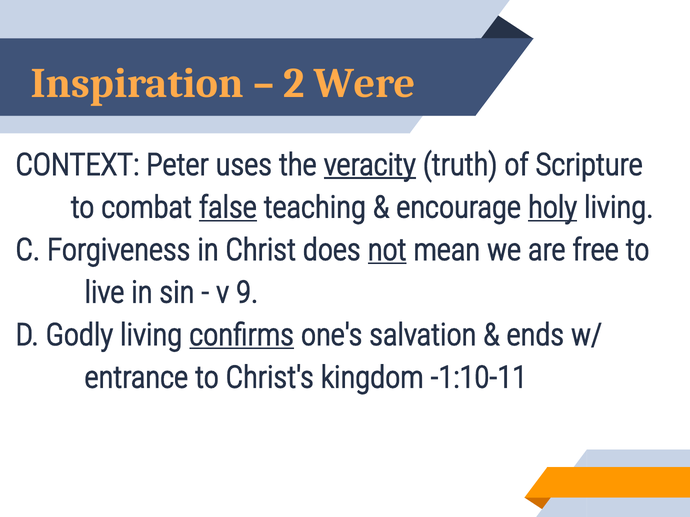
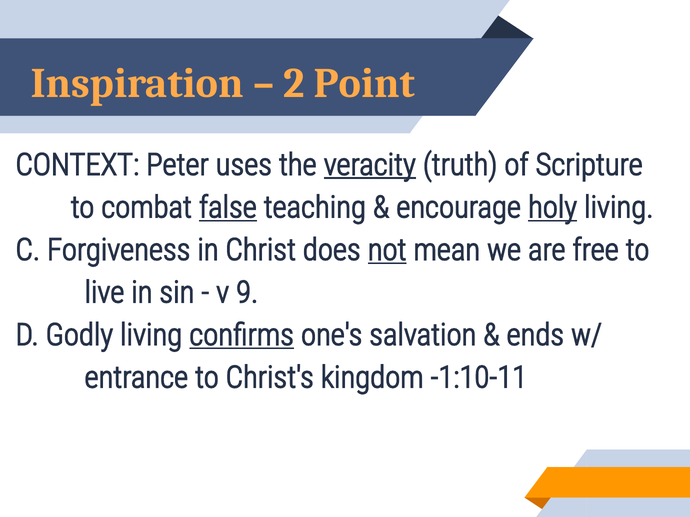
Were: Were -> Point (365, 83)
